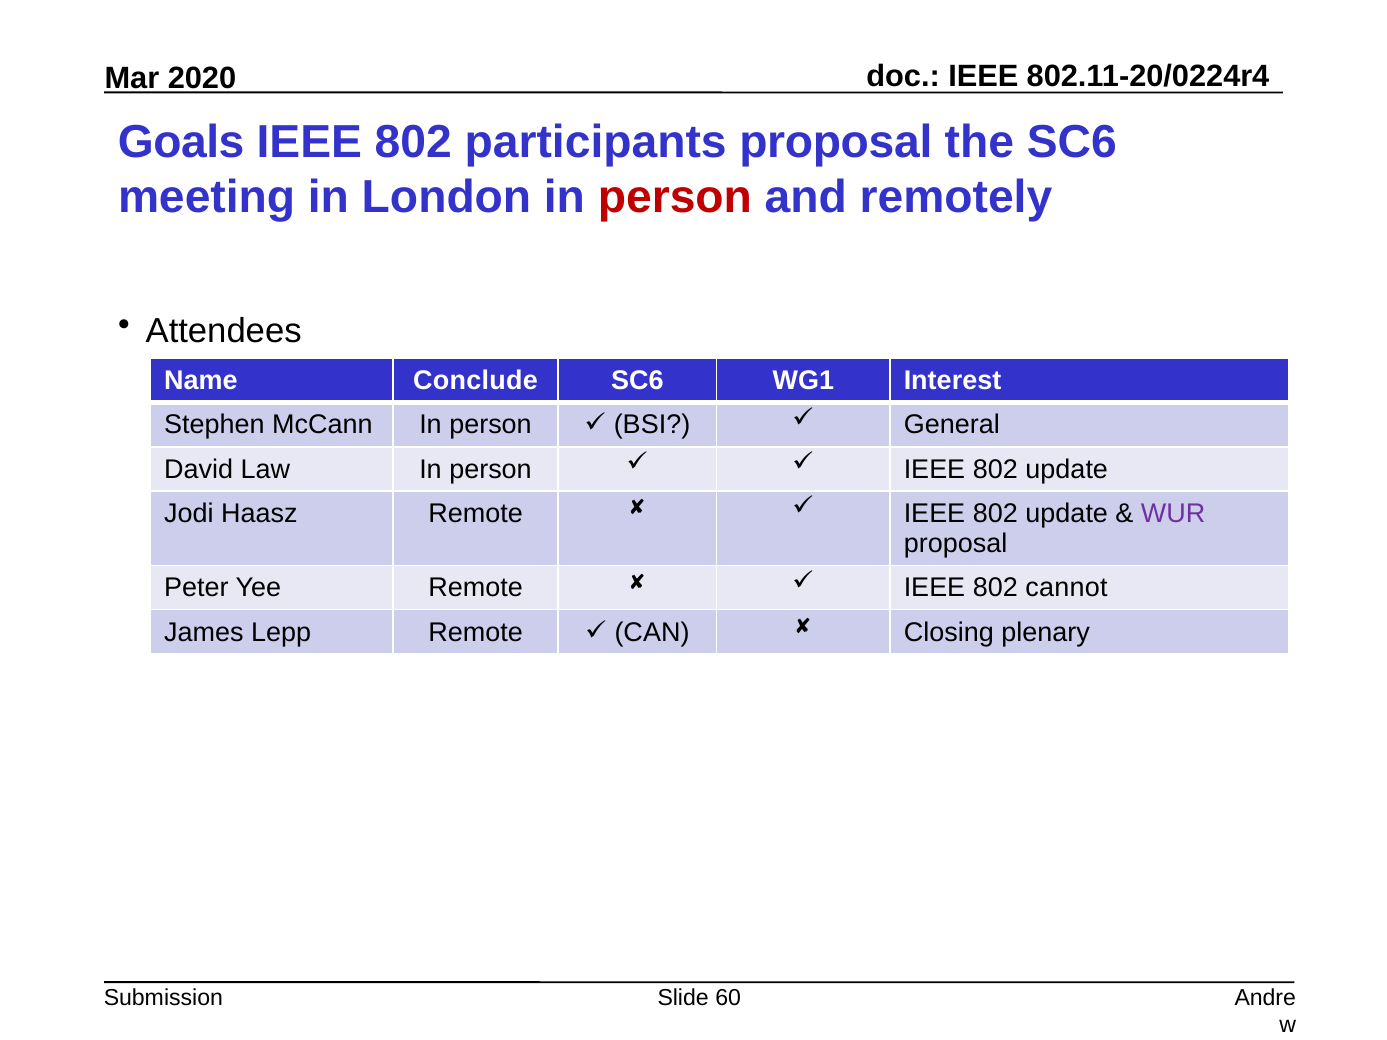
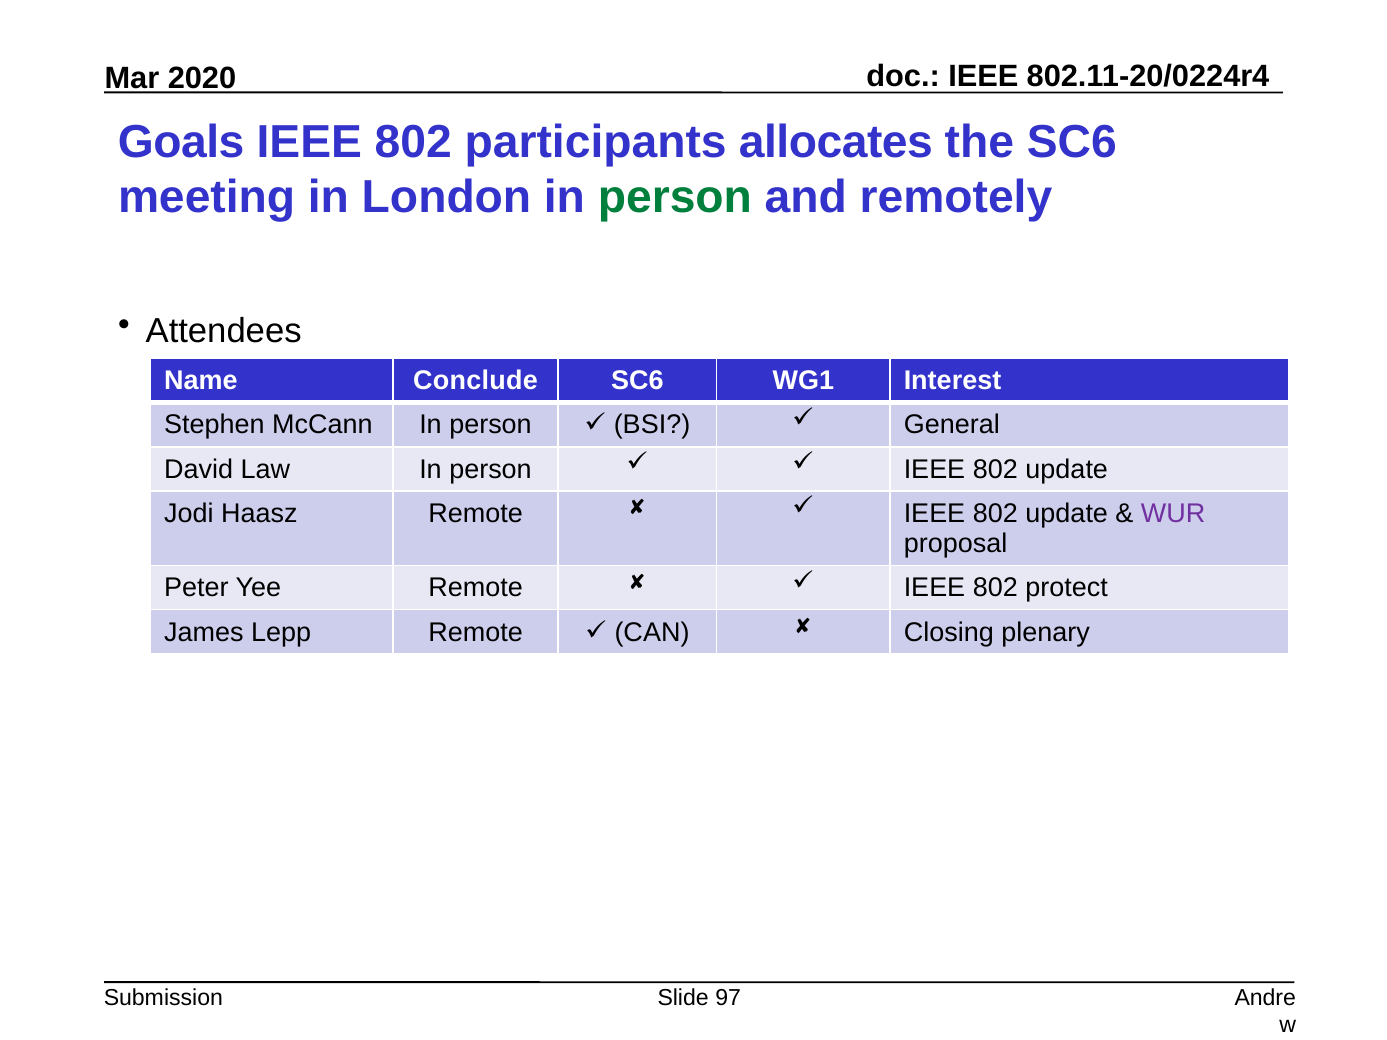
participants proposal: proposal -> allocates (836, 142)
person colour: red -> green (675, 197)
cannot: cannot -> protect (1067, 588)
60: 60 -> 97 (728, 998)
